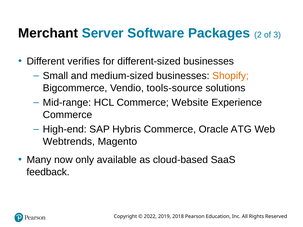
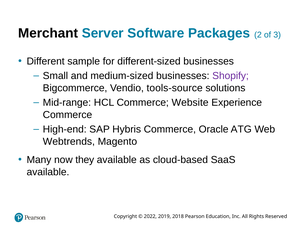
verifies: verifies -> sample (84, 61)
Shopify colour: orange -> purple (231, 76)
only: only -> they (85, 160)
feedback: feedback -> available (48, 172)
